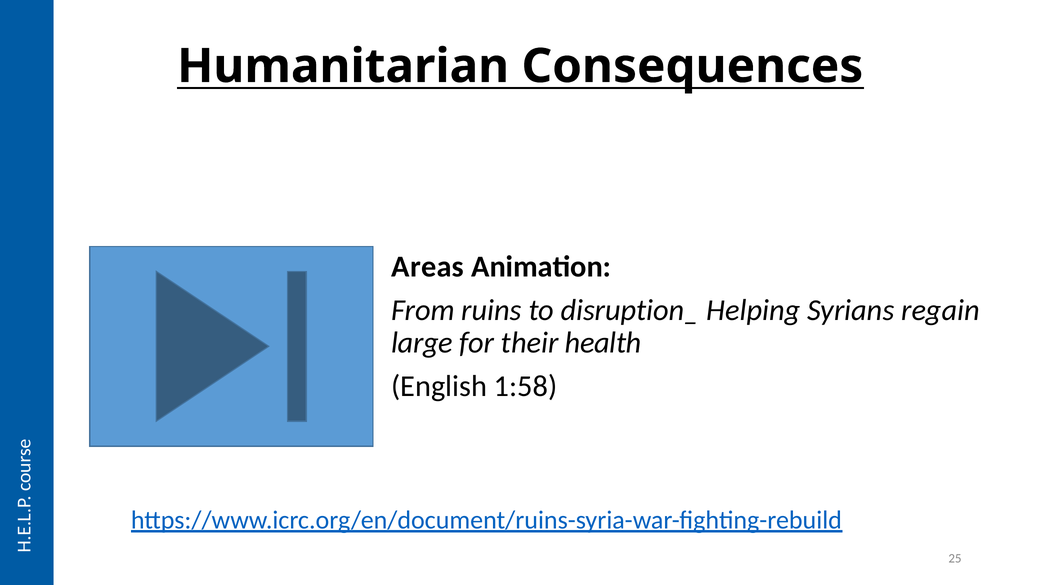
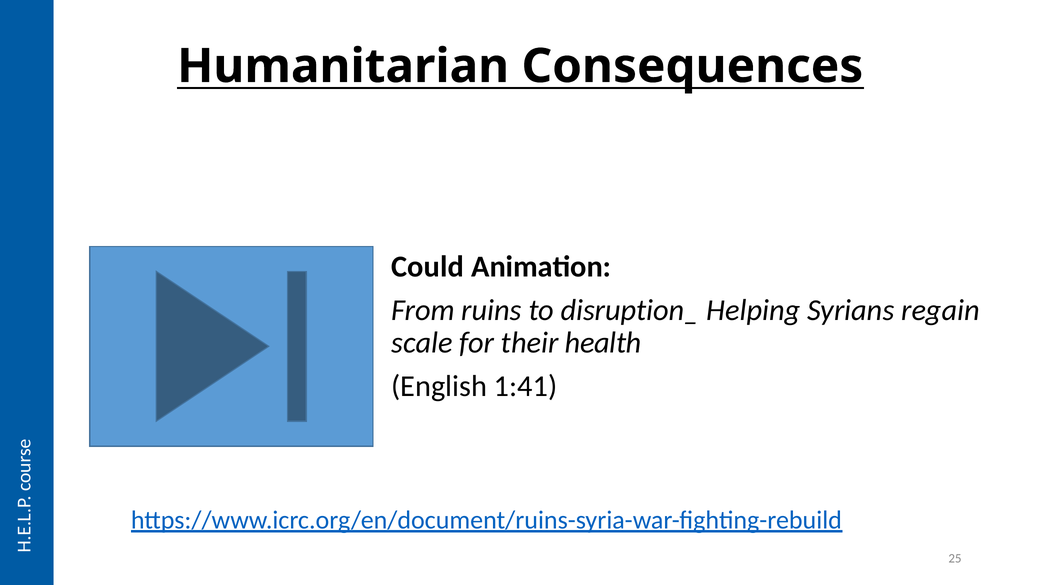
Areas: Areas -> Could (428, 267)
large: large -> scale (422, 343)
1:58: 1:58 -> 1:41 (526, 387)
